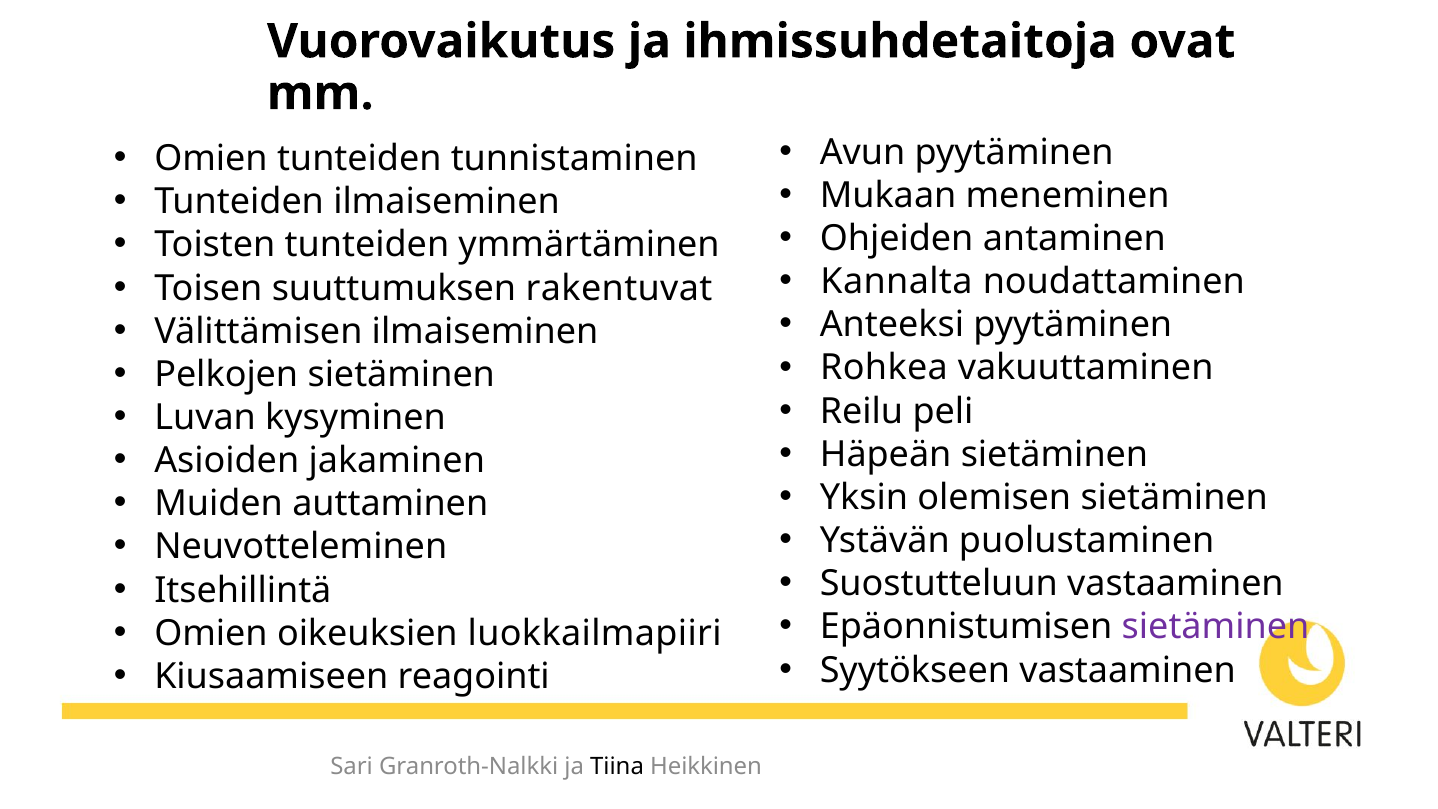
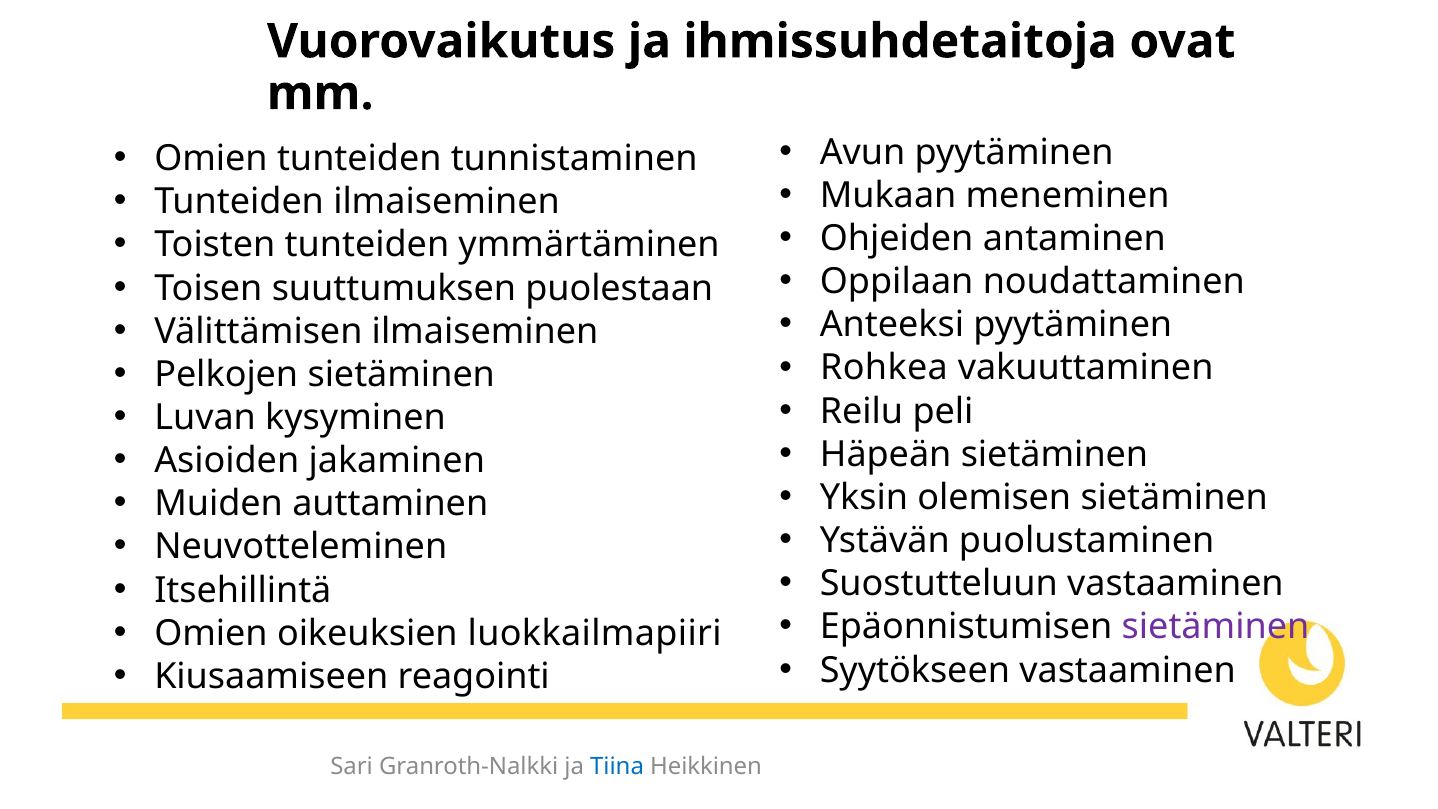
Kannalta: Kannalta -> Oppilaan (897, 282)
rakentuvat: rakentuvat -> puolestaan (619, 288)
Tiina colour: black -> blue (617, 766)
